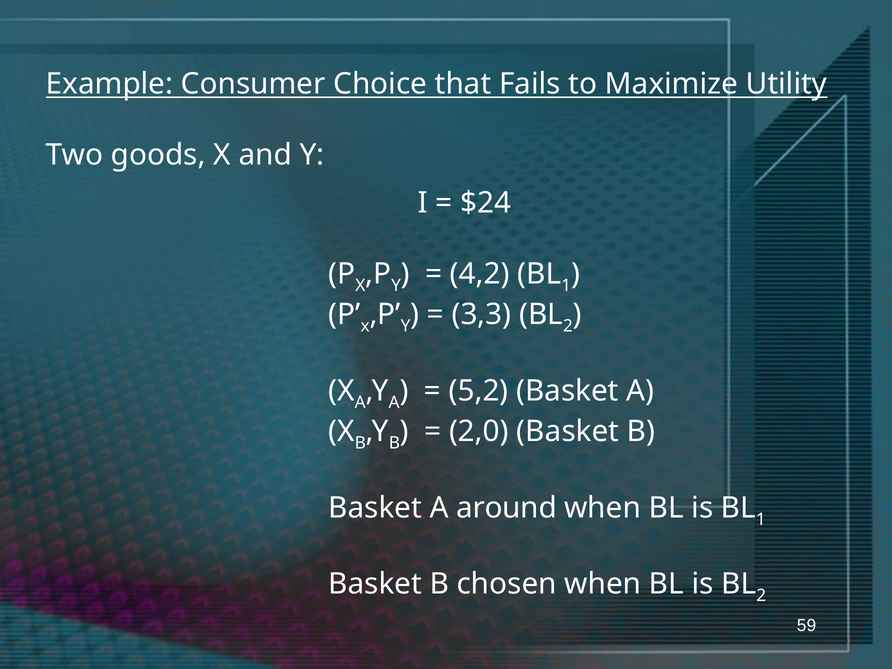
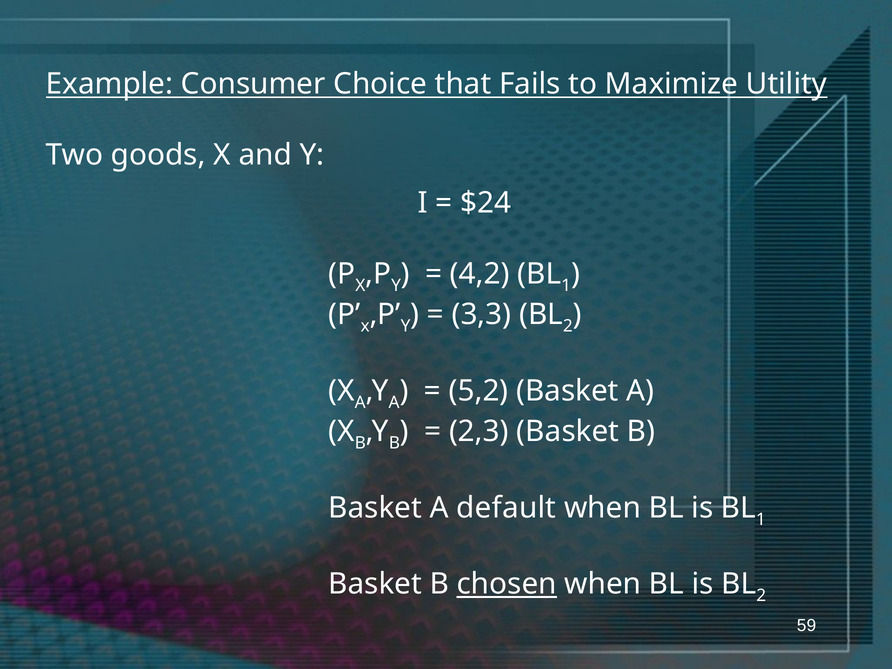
2,0: 2,0 -> 2,3 (479, 432)
around: around -> default (506, 508)
chosen underline: none -> present (507, 584)
